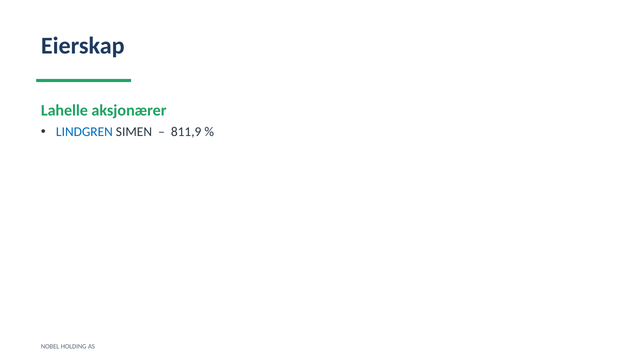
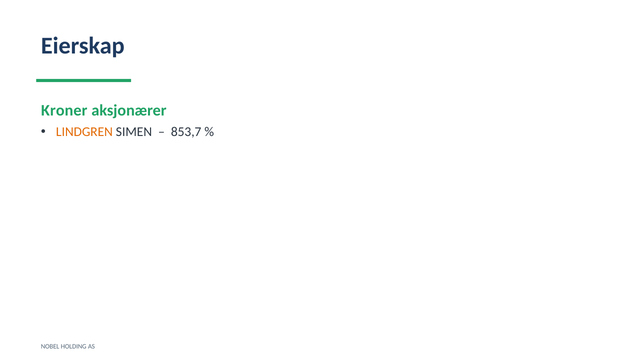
Lahelle: Lahelle -> Kroner (64, 111)
LINDGREN colour: blue -> orange (84, 132)
811,9: 811,9 -> 853,7 (186, 132)
